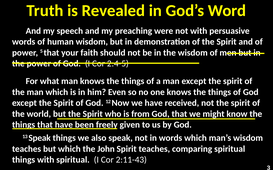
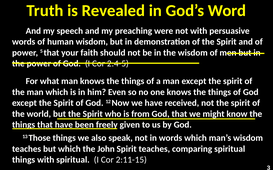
13 Speak: Speak -> Those (40, 139)
2:11-43: 2:11-43 -> 2:11-15 (131, 160)
